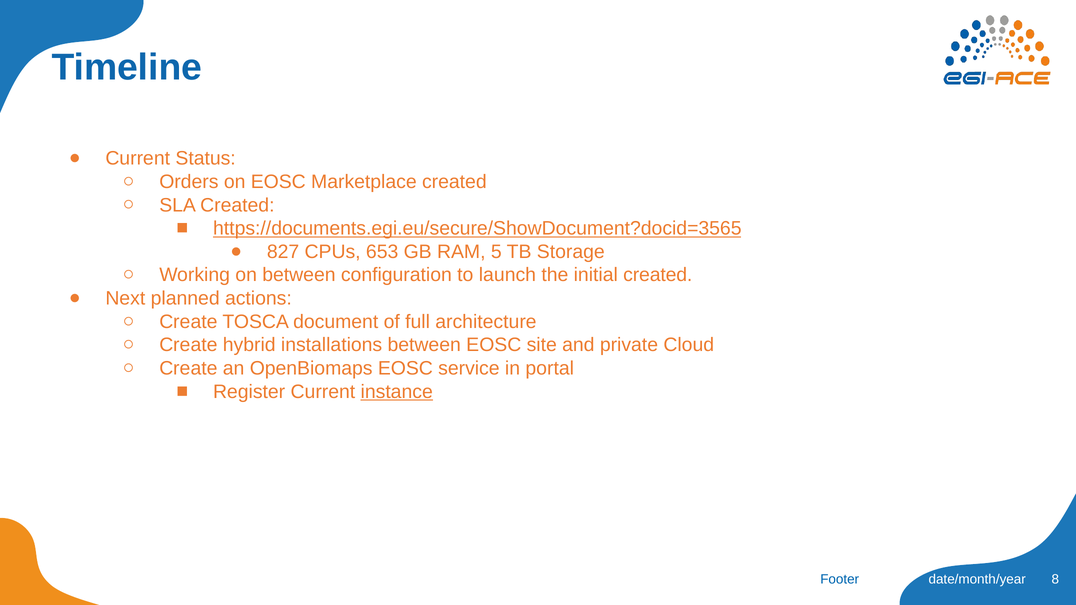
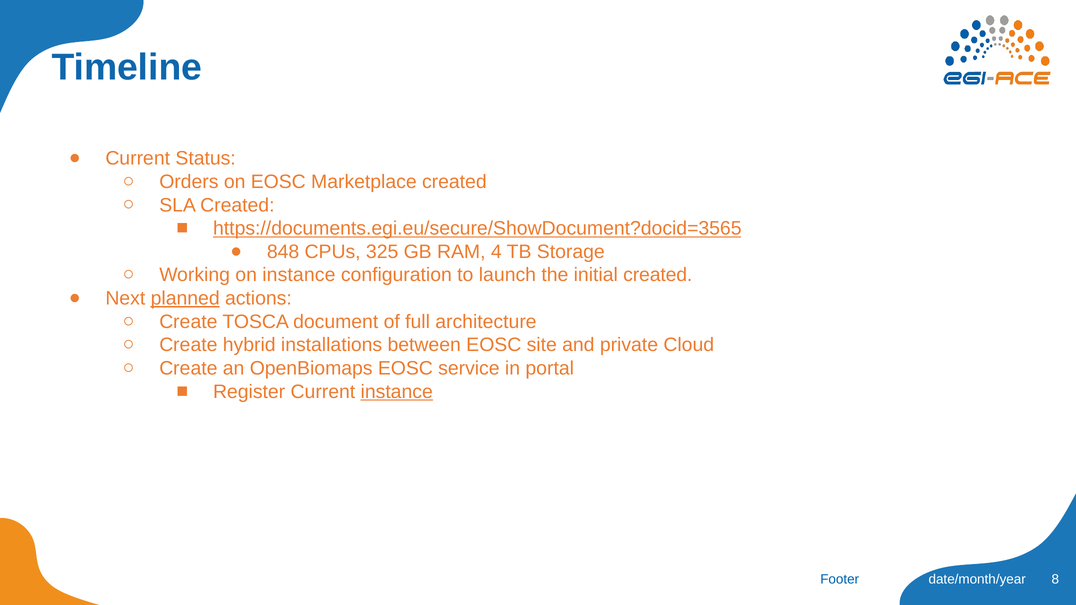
827: 827 -> 848 (283, 252)
653: 653 -> 325 (382, 252)
5: 5 -> 4 (496, 252)
on between: between -> instance (299, 275)
planned underline: none -> present (185, 299)
